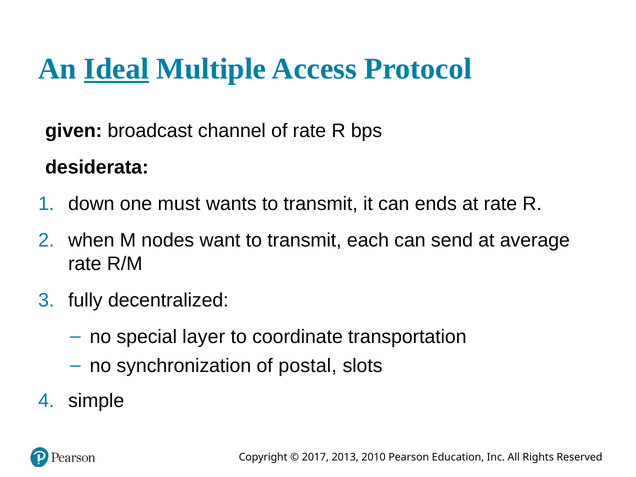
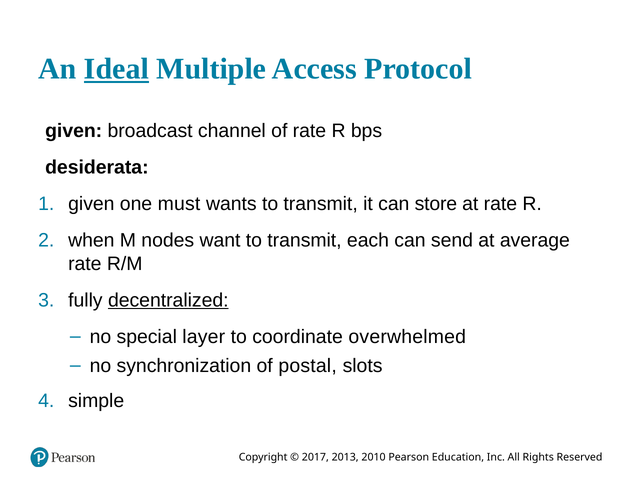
down: down -> given (91, 204)
ends: ends -> store (436, 204)
decentralized underline: none -> present (168, 300)
transportation: transportation -> overwhelmed (407, 337)
